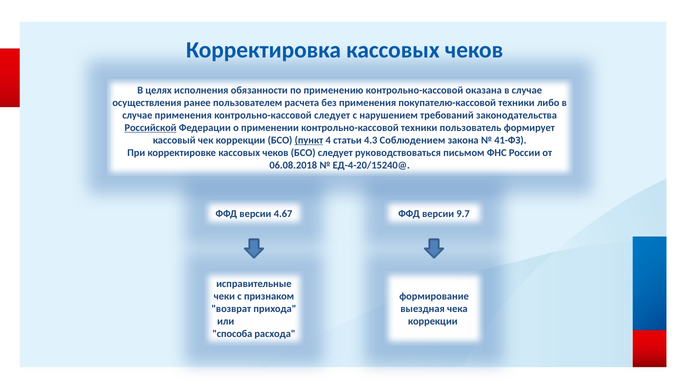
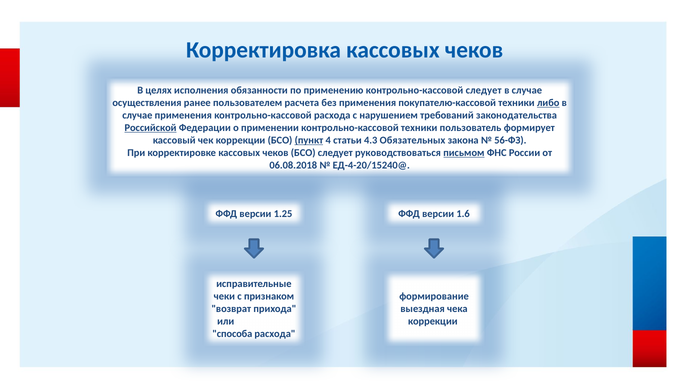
контрольно-кассовой оказана: оказана -> следует (484, 90)
либо underline: none -> present (548, 103)
контрольно-кассовой следует: следует -> расхода (332, 115)
Соблюдением: Соблюдением -> Обязательных (413, 140)
41-ФЗ: 41-ФЗ -> 56-ФЗ (510, 140)
письмом underline: none -> present (464, 153)
4.67: 4.67 -> 1.25 (283, 214)
9.7: 9.7 -> 1.6 (463, 214)
